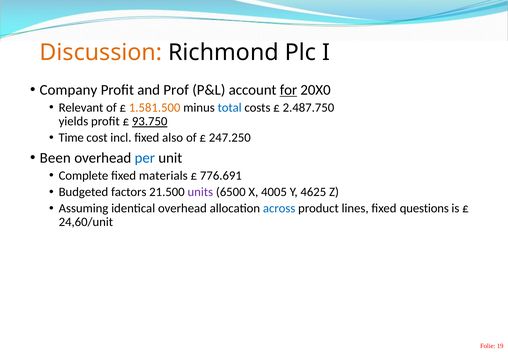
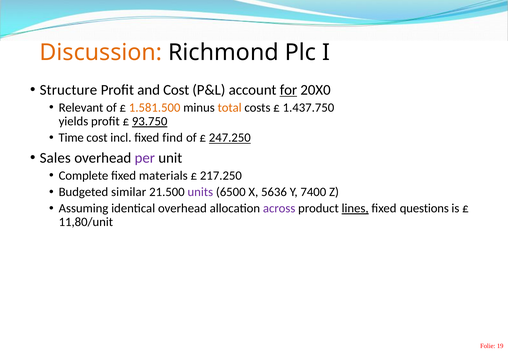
Company: Company -> Structure (68, 90)
and Prof: Prof -> Cost (176, 90)
total colour: blue -> orange (230, 107)
2.487.750: 2.487.750 -> 1.437.750 (308, 107)
also: also -> find (173, 138)
247.250 underline: none -> present (230, 138)
Been: Been -> Sales (55, 158)
per colour: blue -> purple (145, 158)
776.691: 776.691 -> 217.250 (221, 175)
factors: factors -> similar (129, 192)
4005: 4005 -> 5636 (274, 192)
4625: 4625 -> 7400 (313, 192)
across colour: blue -> purple (279, 208)
lines underline: none -> present (355, 208)
24,60/unit: 24,60/unit -> 11,80/unit (86, 222)
